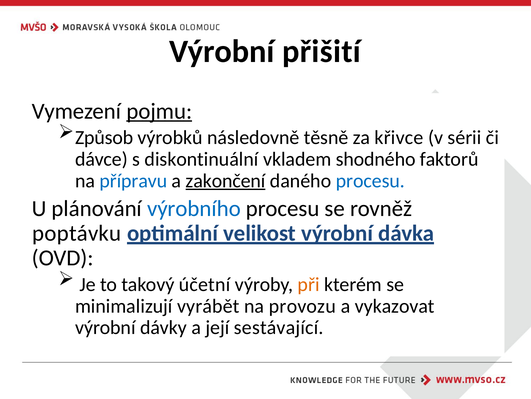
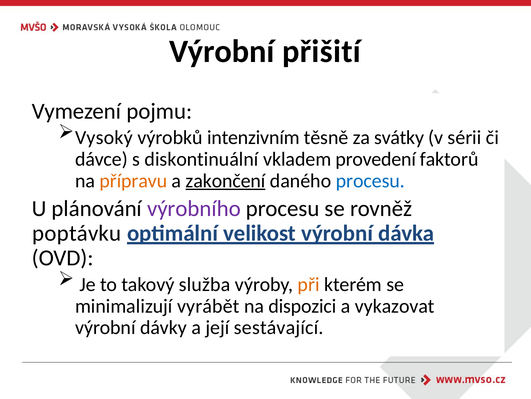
pojmu underline: present -> none (159, 111)
Způsob: Způsob -> Vysoký (104, 137)
následovně: následovně -> intenzivním (253, 137)
křivce: křivce -> svátky (399, 137)
shodného: shodného -> provedení (376, 159)
přípravu colour: blue -> orange (133, 180)
výrobního colour: blue -> purple (194, 208)
účetní: účetní -> služba (205, 284)
provozu: provozu -> dispozici (303, 306)
